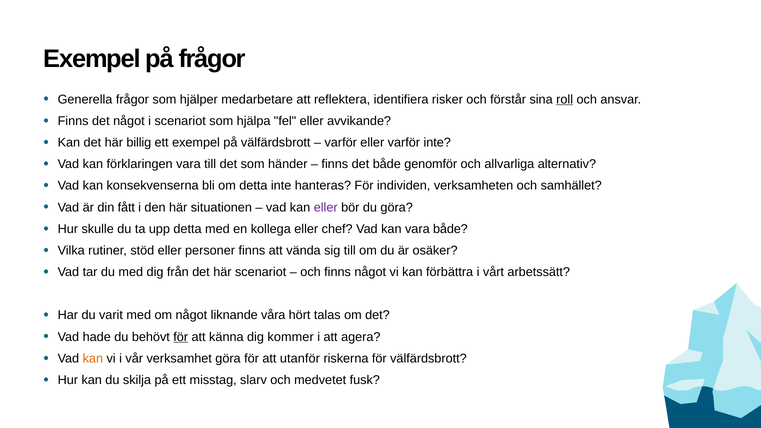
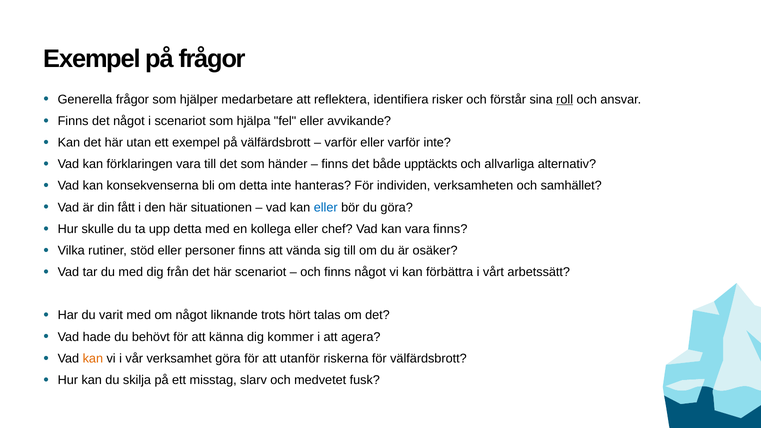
billig: billig -> utan (139, 143)
genomför: genomför -> upptäckts (431, 164)
eller colour: purple -> blue (326, 207)
vara både: både -> finns (450, 229)
våra: våra -> trots (273, 315)
för underline: present -> none (181, 337)
